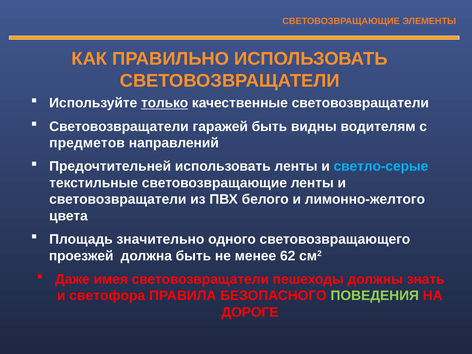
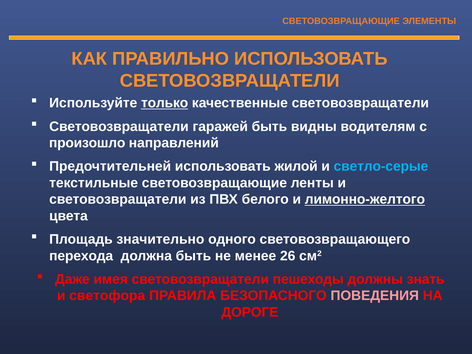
предметов: предметов -> произошло (87, 143)
использовать ленты: ленты -> жилой (296, 166)
лимонно-желтого underline: none -> present (365, 199)
проезжей: проезжей -> перехода (81, 256)
62: 62 -> 26 (288, 256)
ПОВЕДЕНИЯ colour: light green -> pink (375, 296)
